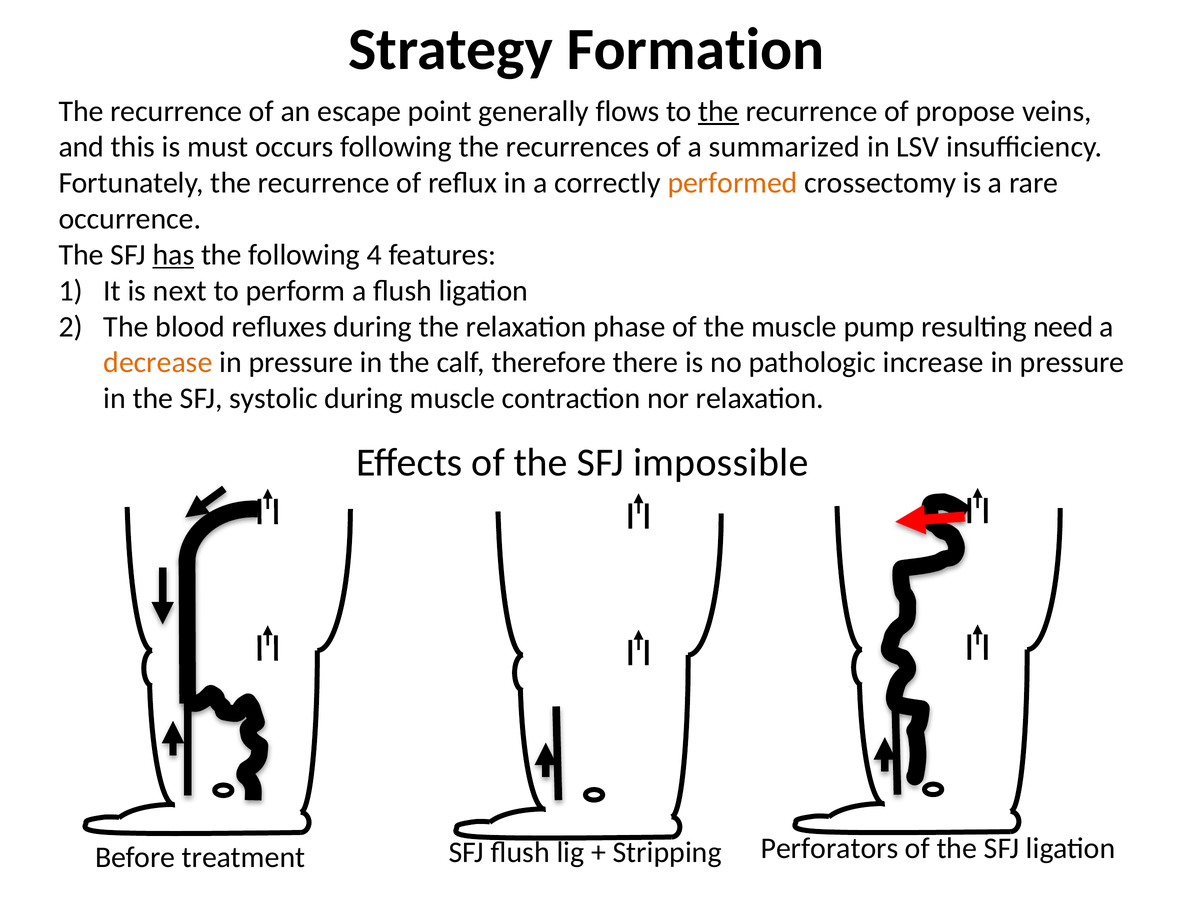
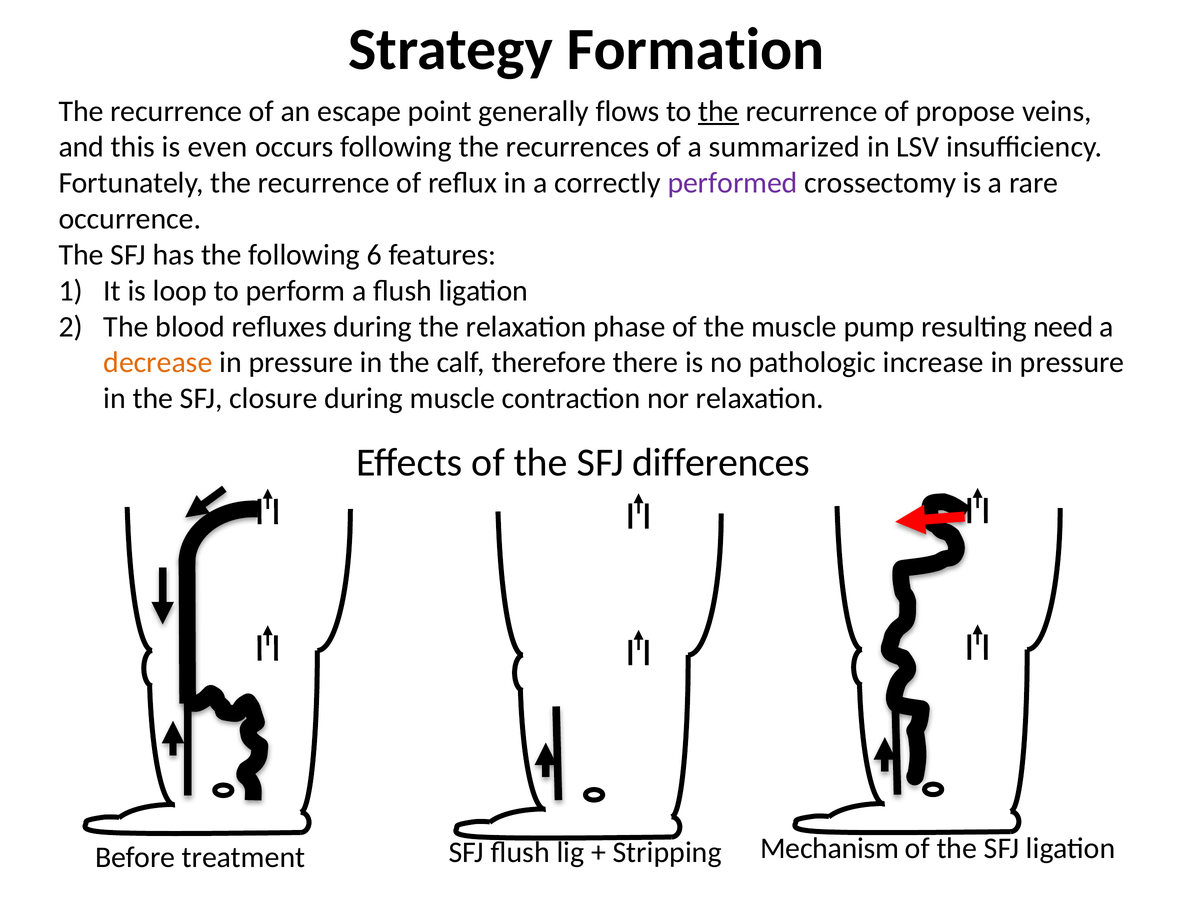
must: must -> even (218, 147)
performed colour: orange -> purple (733, 183)
has underline: present -> none (173, 255)
4: 4 -> 6 (374, 255)
next: next -> loop (180, 291)
systolic: systolic -> closure (273, 398)
impossible: impossible -> differences (721, 462)
Perforators: Perforators -> Mechanism (830, 848)
